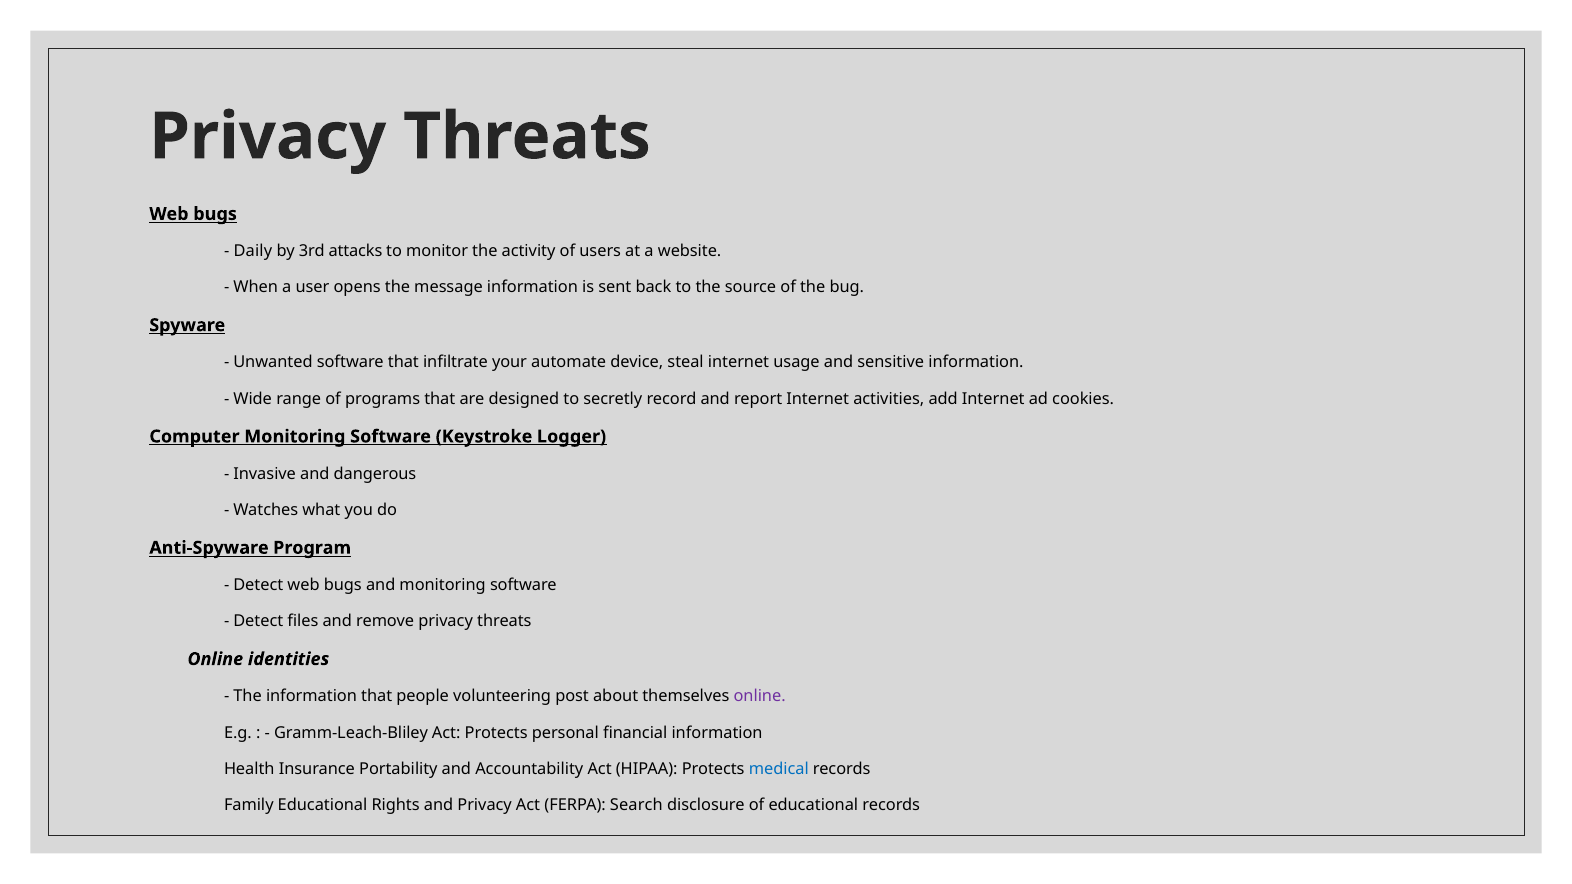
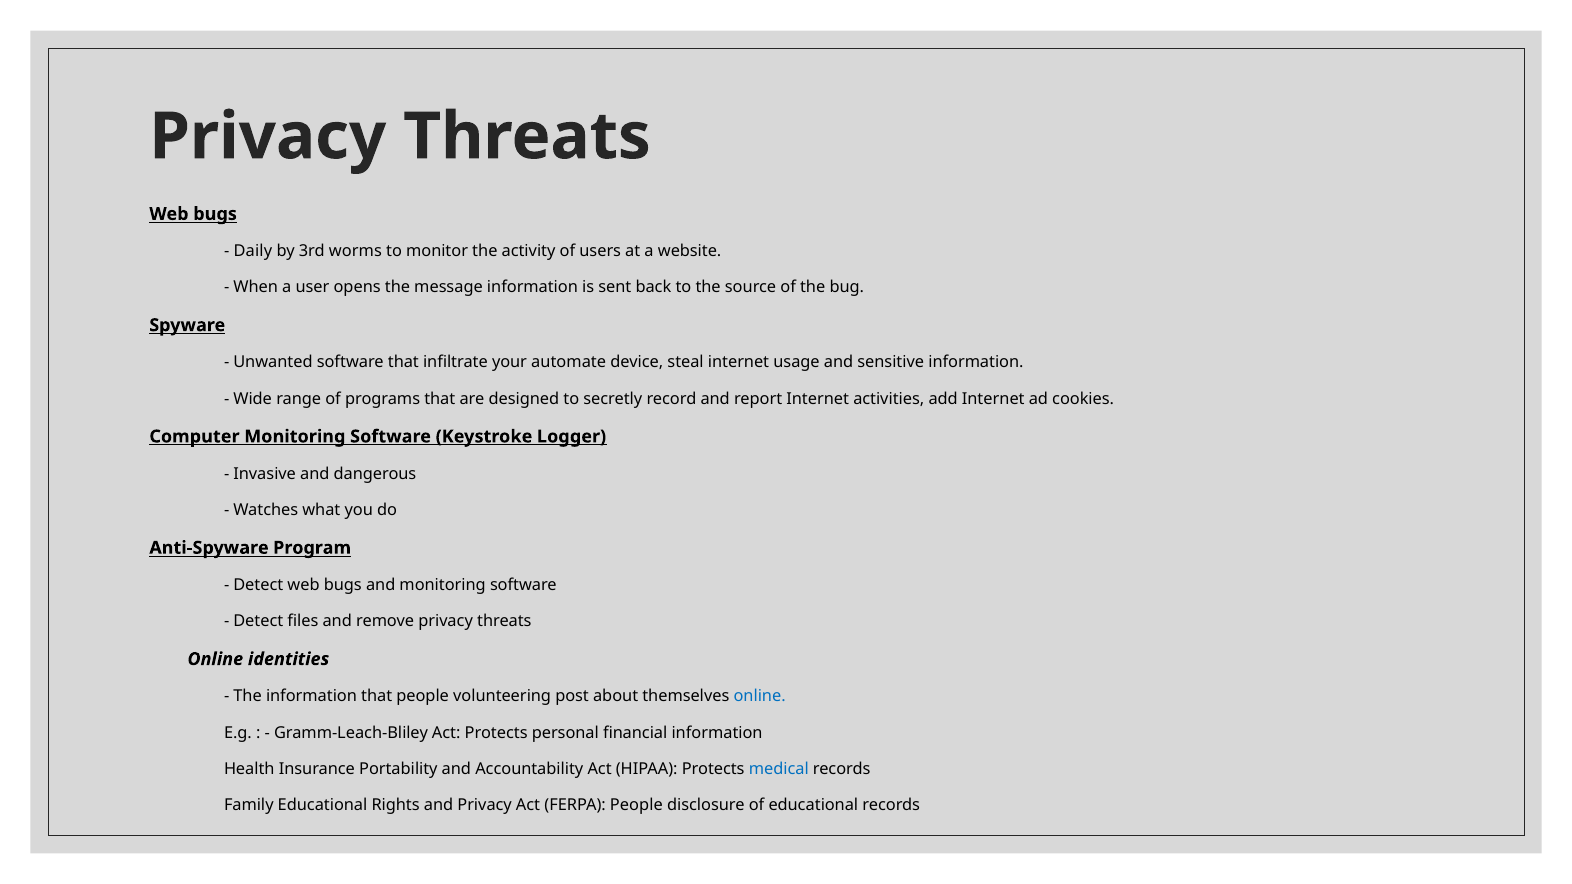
attacks: attacks -> worms (355, 251)
online colour: purple -> blue (760, 697)
FERPA Search: Search -> People (636, 806)
